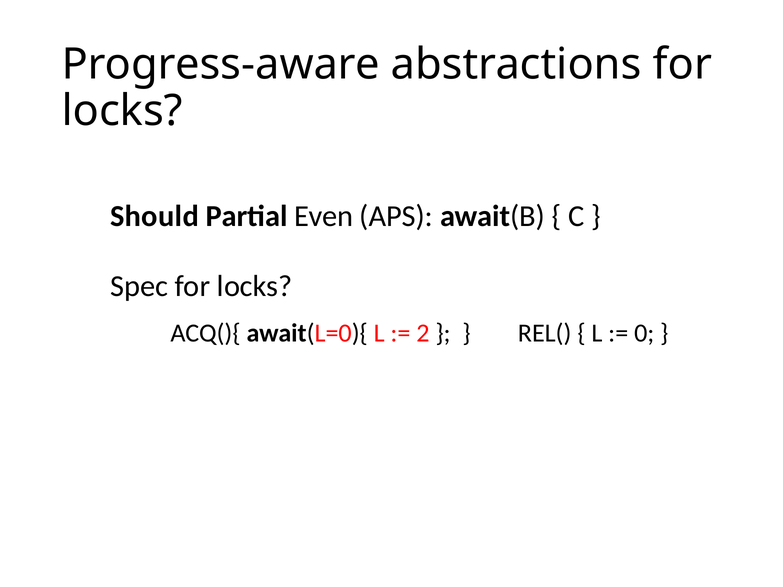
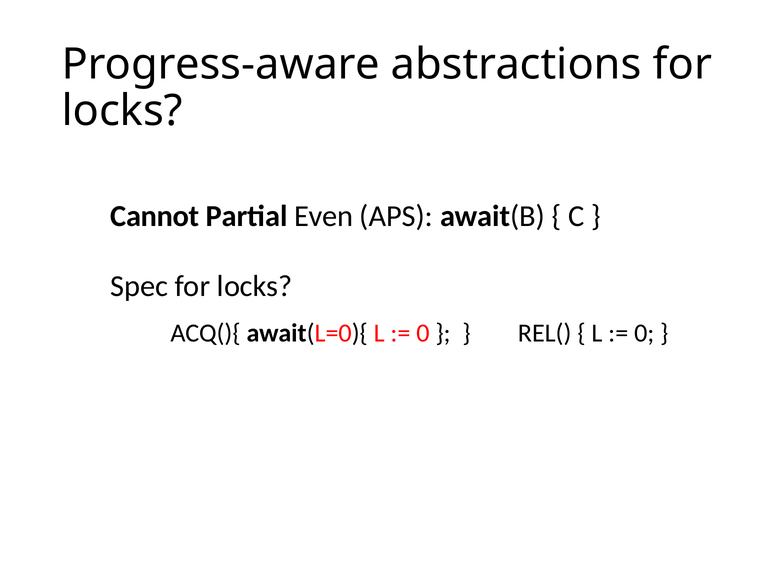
Should: Should -> Cannot (155, 216)
2: 2 -> 0 (423, 333)
